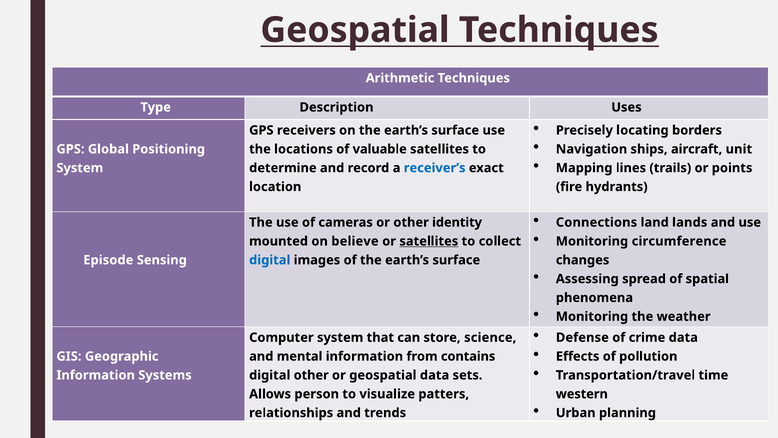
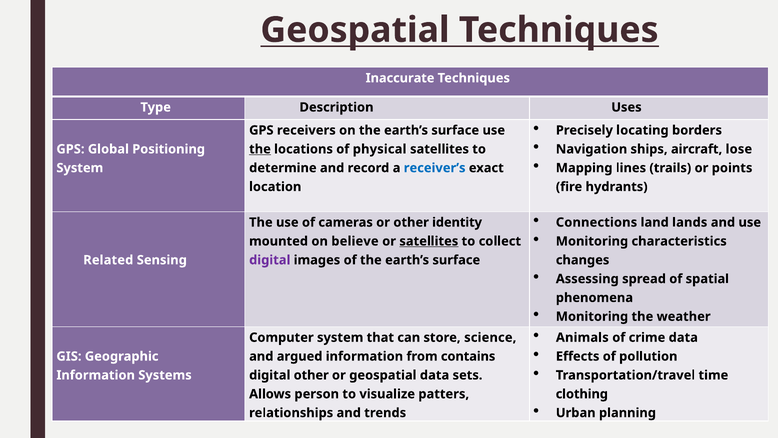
Arithmetic: Arithmetic -> Inaccurate (400, 78)
unit: unit -> lose (739, 149)
the underline: none -> present (260, 149)
valuable: valuable -> physical (380, 149)
circumference: circumference -> characteristics (679, 241)
Episode: Episode -> Related (108, 260)
digital colour: blue -> purple (270, 260)
Defense: Defense -> Animals (582, 337)
mental: mental -> argued (300, 356)
western: western -> clothing (582, 394)
